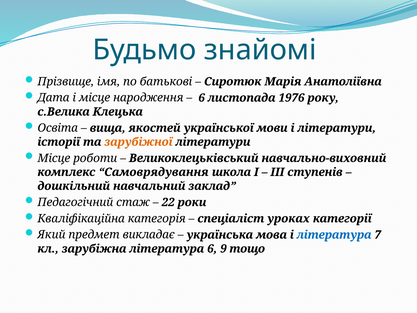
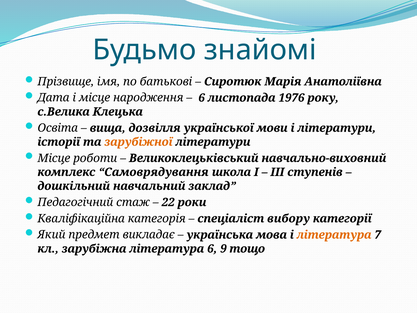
якостей: якостей -> дозвілля (155, 128)
уроках: уроках -> вибору (288, 218)
література colour: blue -> orange (334, 235)
